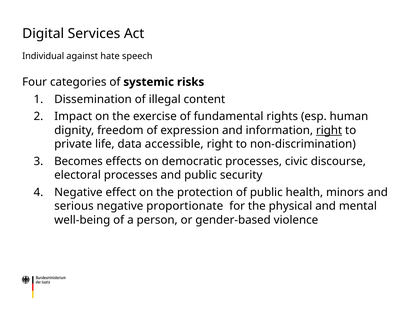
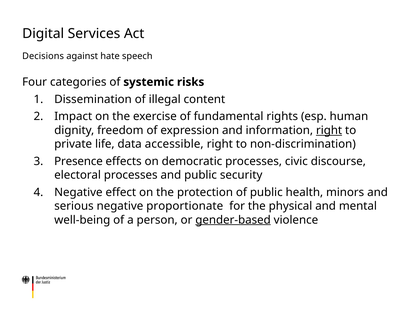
Individual: Individual -> Decisions (43, 56)
Becomes: Becomes -> Presence (78, 162)
gender-based underline: none -> present (233, 220)
